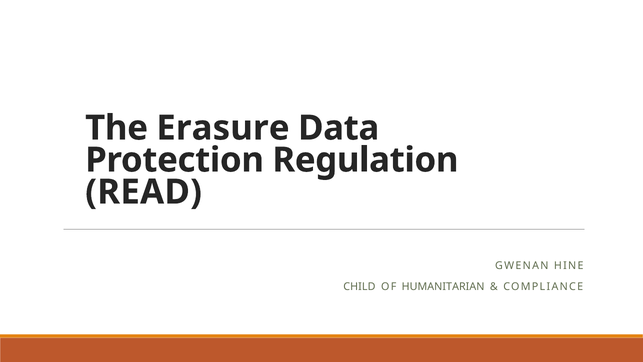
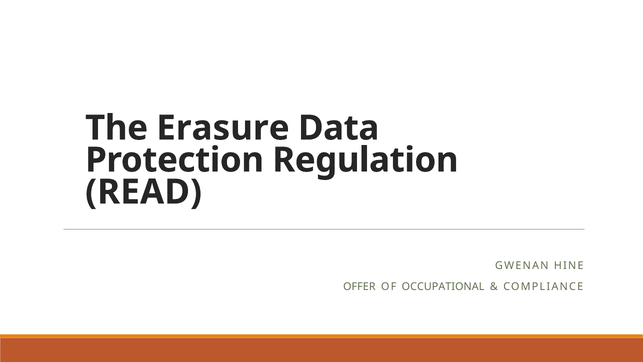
CHILD: CHILD -> OFFER (359, 286)
HUMANITARIAN: HUMANITARIAN -> OCCUPATIONAL (443, 286)
